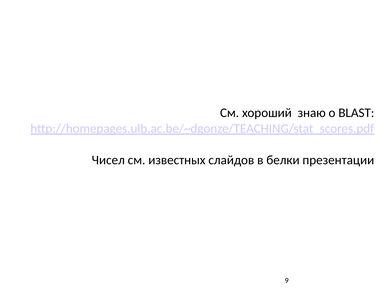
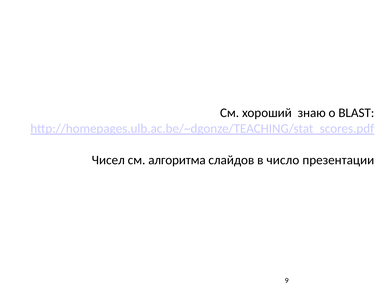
известных: известных -> алгоритма (177, 160)
белки: белки -> число (283, 160)
